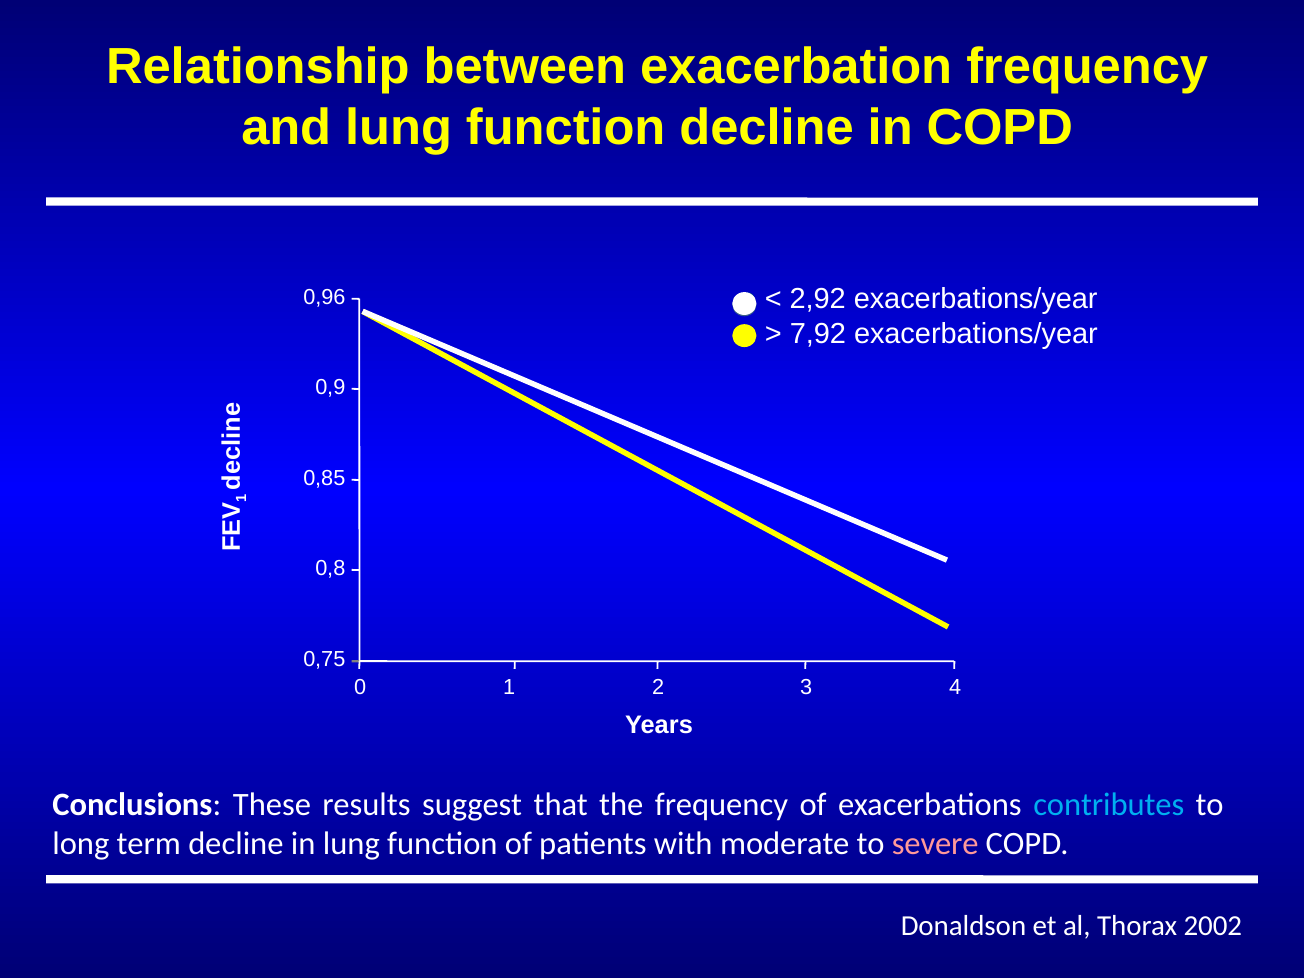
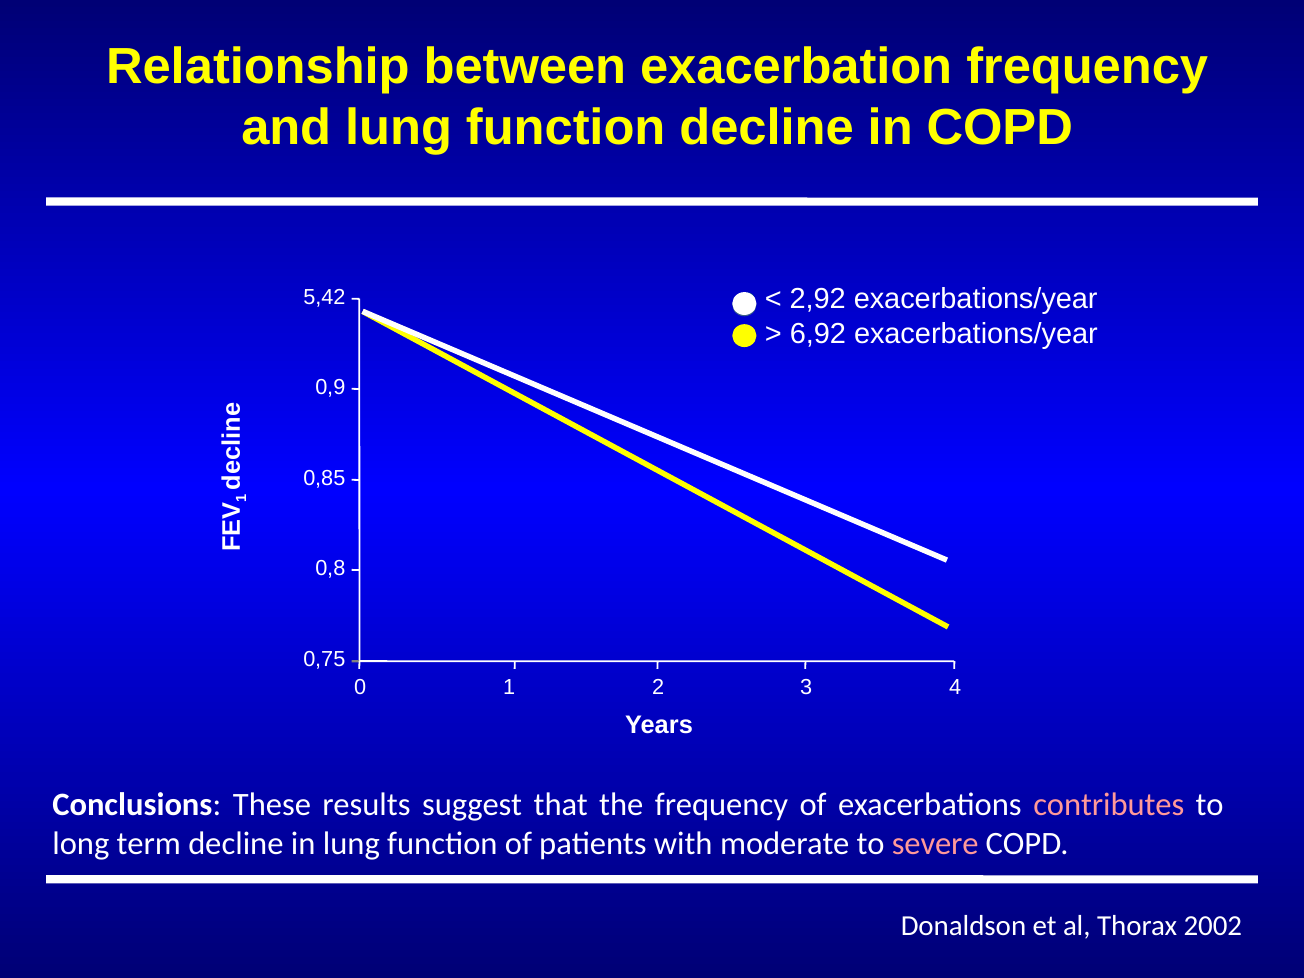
0,96: 0,96 -> 5,42 (324, 297)
7,92: 7,92 -> 6,92 (818, 334)
contributes colour: light blue -> pink (1109, 805)
